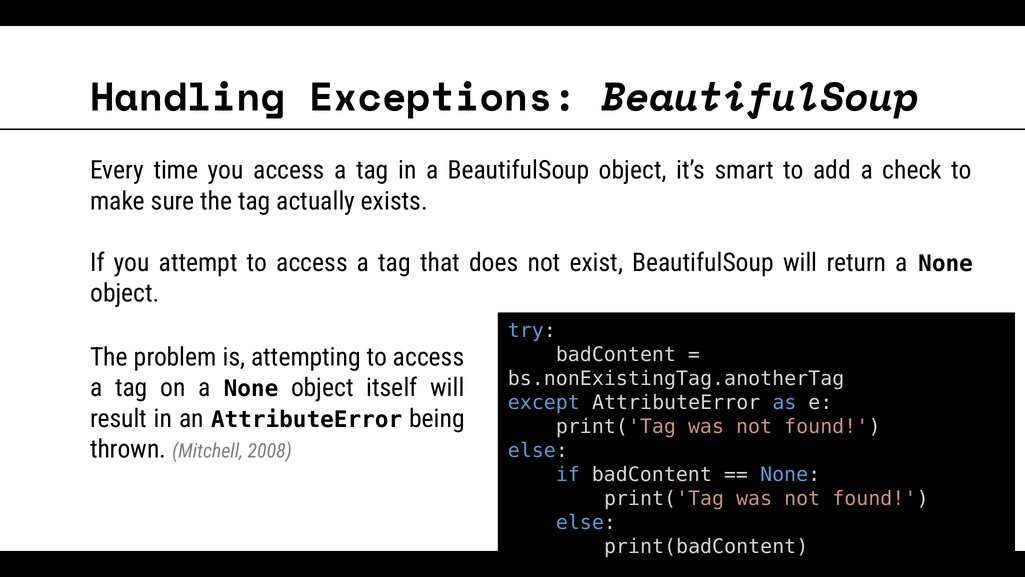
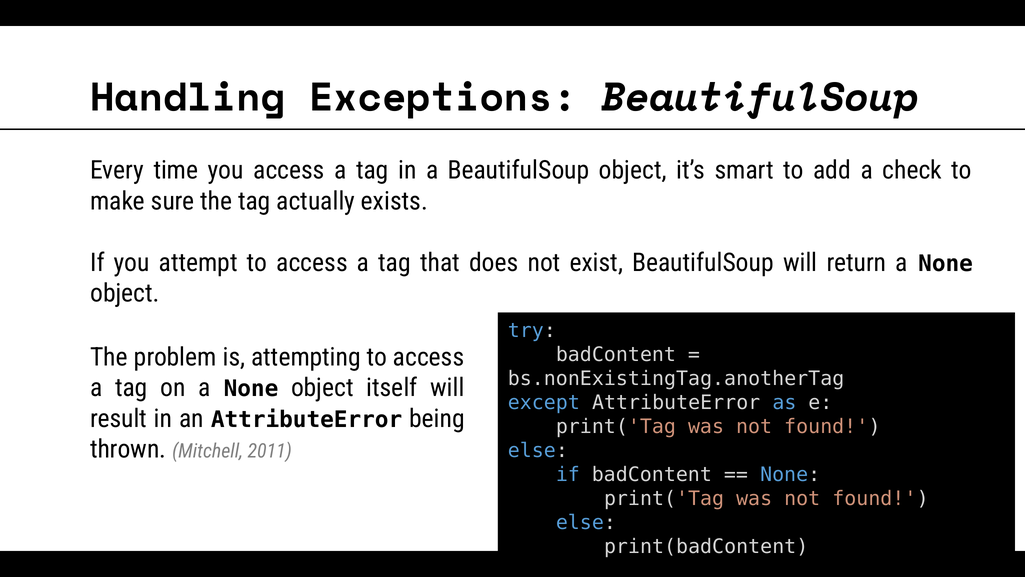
2008: 2008 -> 2011 (270, 451)
